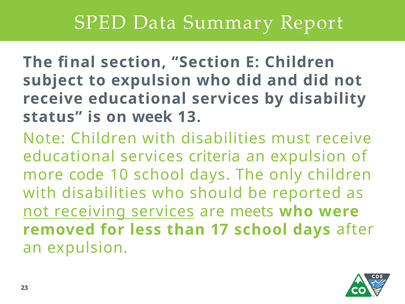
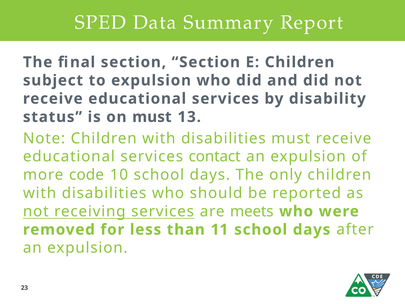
on week: week -> must (152, 117)
criteria: criteria -> contact (215, 156)
17: 17 -> 11 (219, 229)
